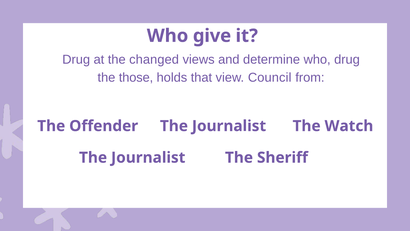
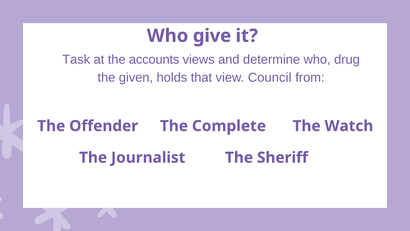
Drug: Drug -> Task (76, 60)
changed: changed -> accounts (154, 60)
those: those -> given (136, 77)
Journalist: Journalist -> Complete (229, 126)
